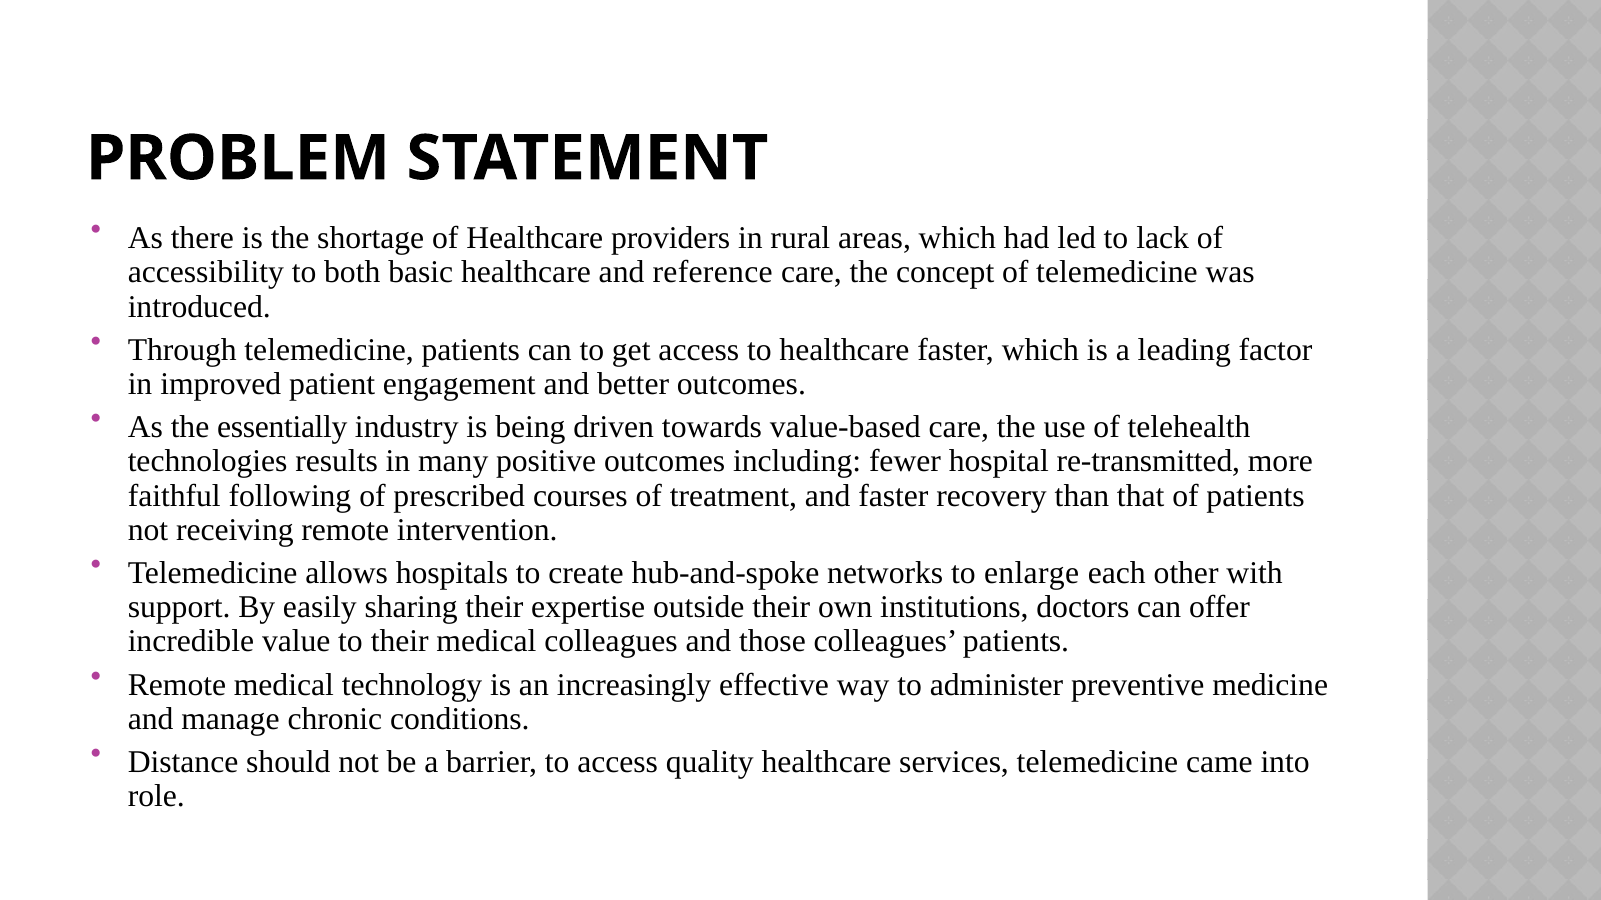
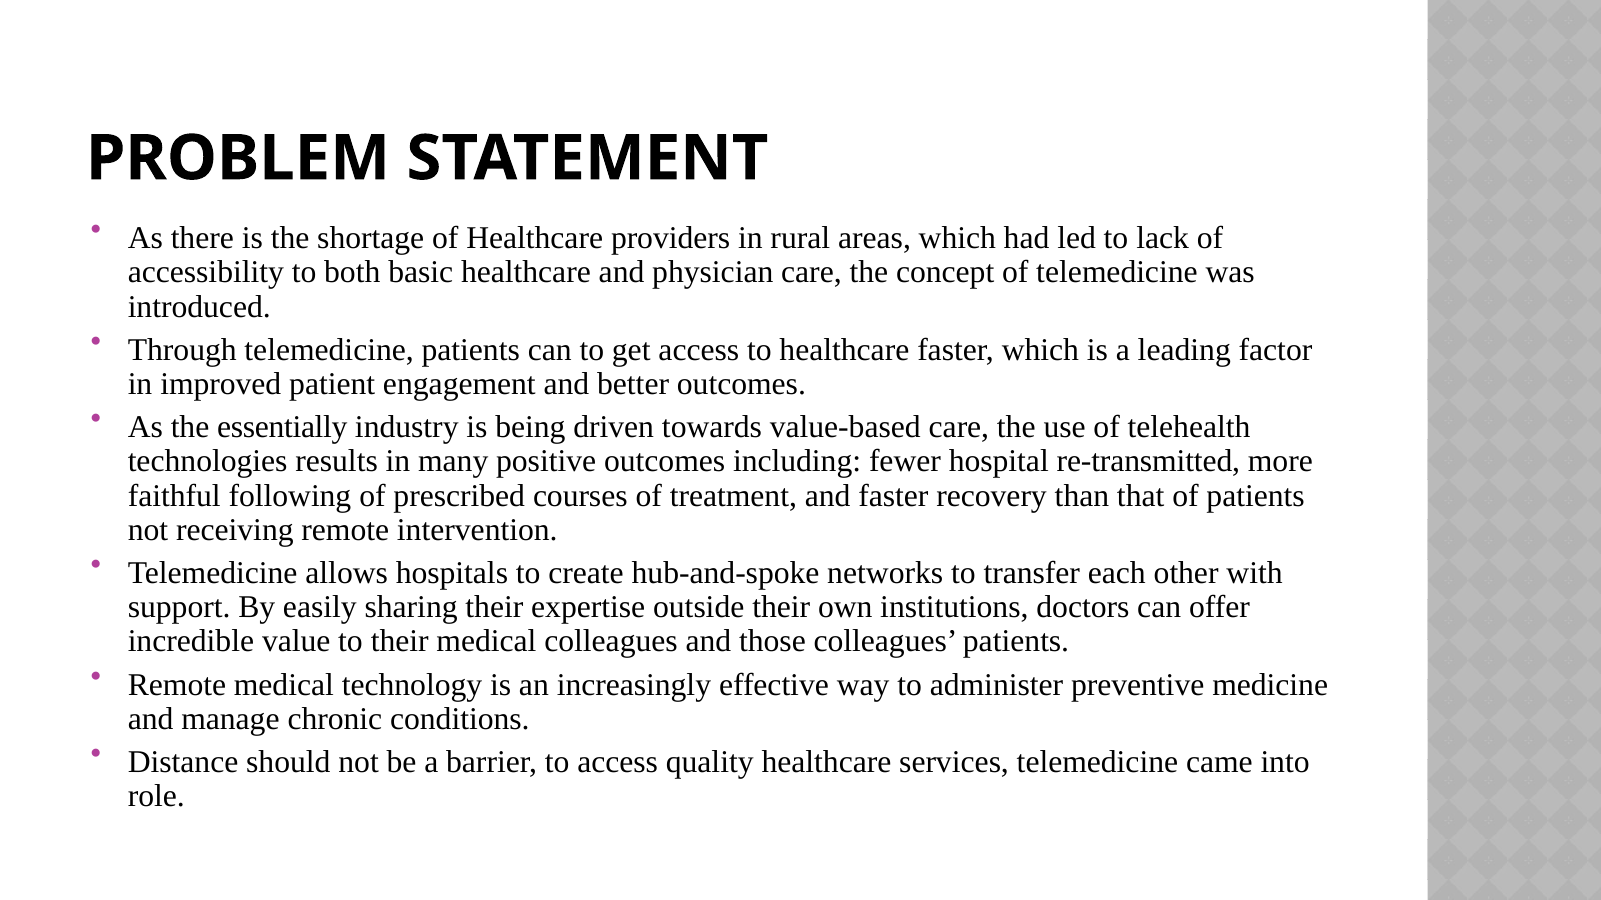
reference: reference -> physician (713, 273)
enlarge: enlarge -> transfer (1032, 573)
